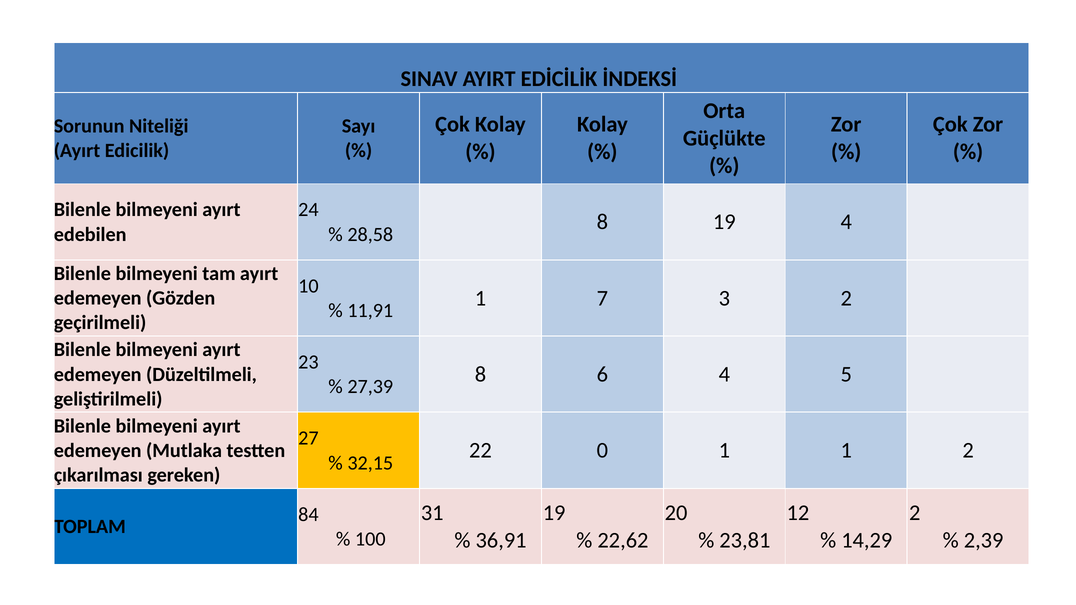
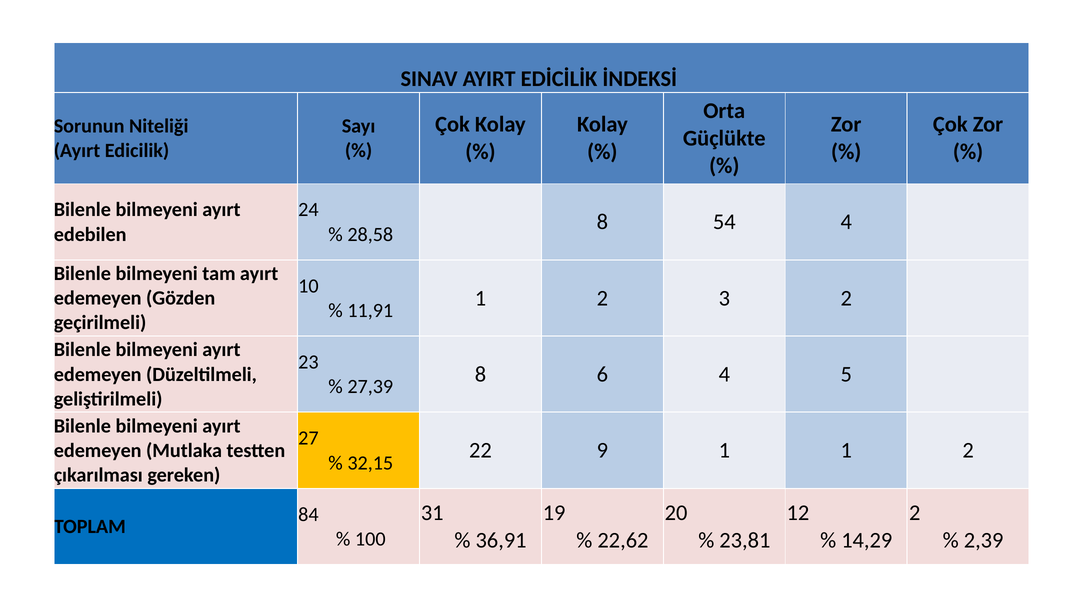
8 19: 19 -> 54 (724, 222)
7: 7 -> 2 (602, 298)
0: 0 -> 9 (602, 451)
